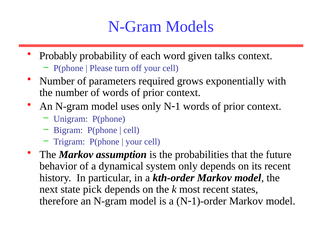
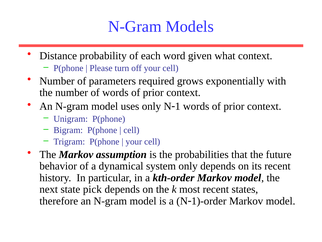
Probably: Probably -> Distance (58, 56)
talks: talks -> what (225, 56)
